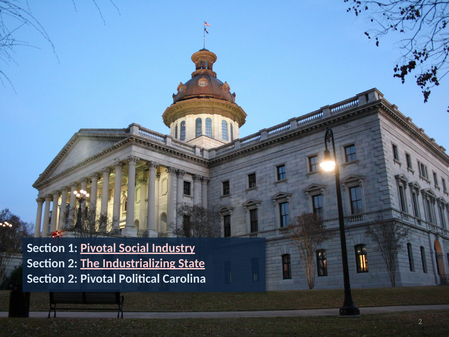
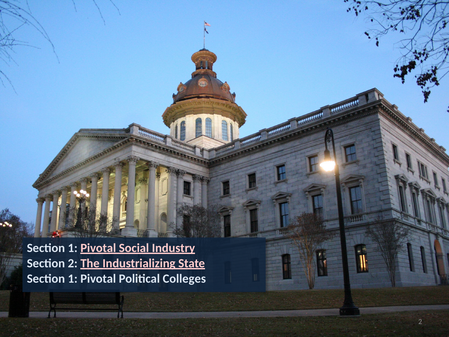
2: 2 -> 1 (73, 278)
Carolina: Carolina -> Colleges (184, 278)
